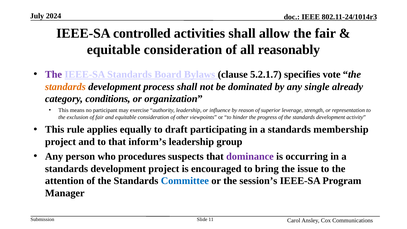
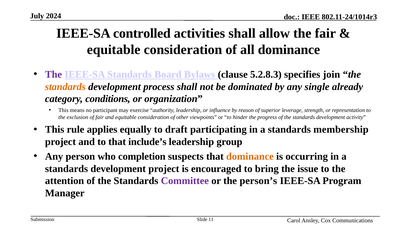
all reasonably: reasonably -> dominance (289, 50)
5.2.1.7: 5.2.1.7 -> 5.2.8.3 (266, 74)
vote: vote -> join (332, 74)
inform’s: inform’s -> include’s (147, 142)
procedures: procedures -> completion (142, 156)
dominance colour: purple -> orange (250, 156)
Committee colour: blue -> purple (185, 181)
session’s: session’s -> person’s (258, 181)
